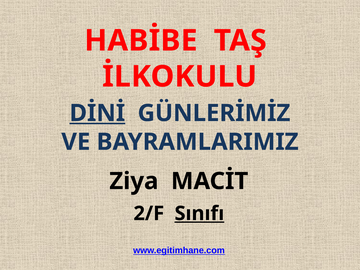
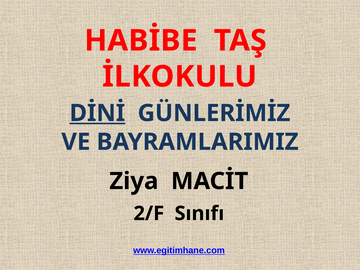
Sınıfı underline: present -> none (199, 213)
